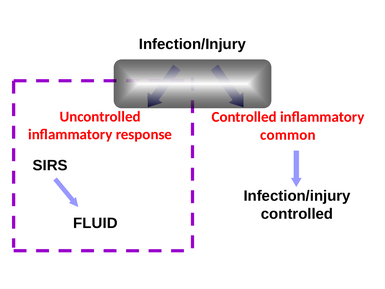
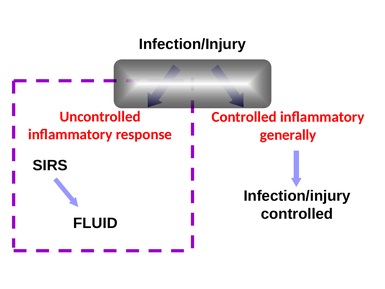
common: common -> generally (288, 135)
